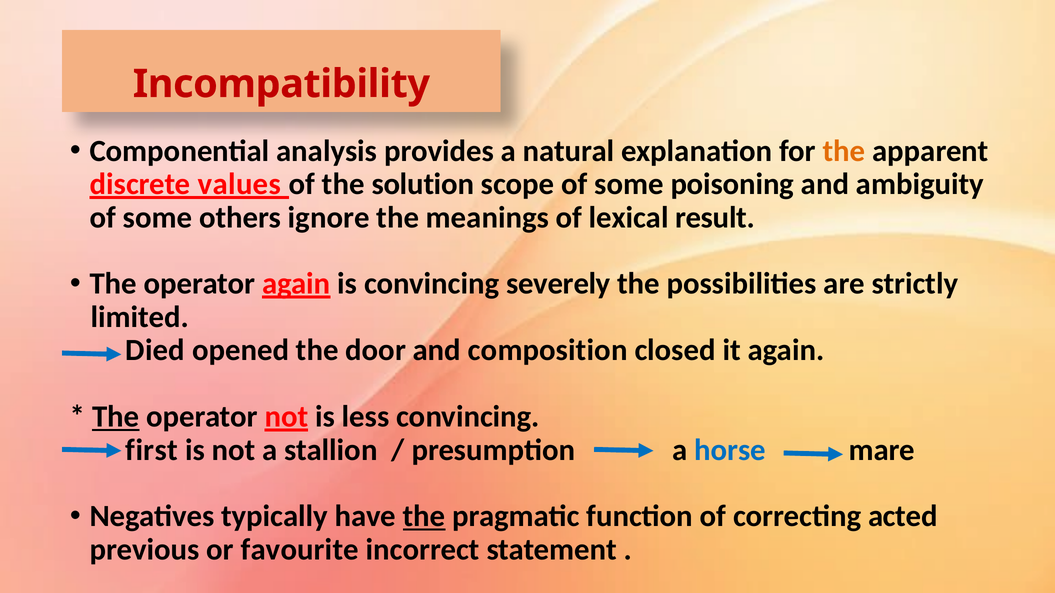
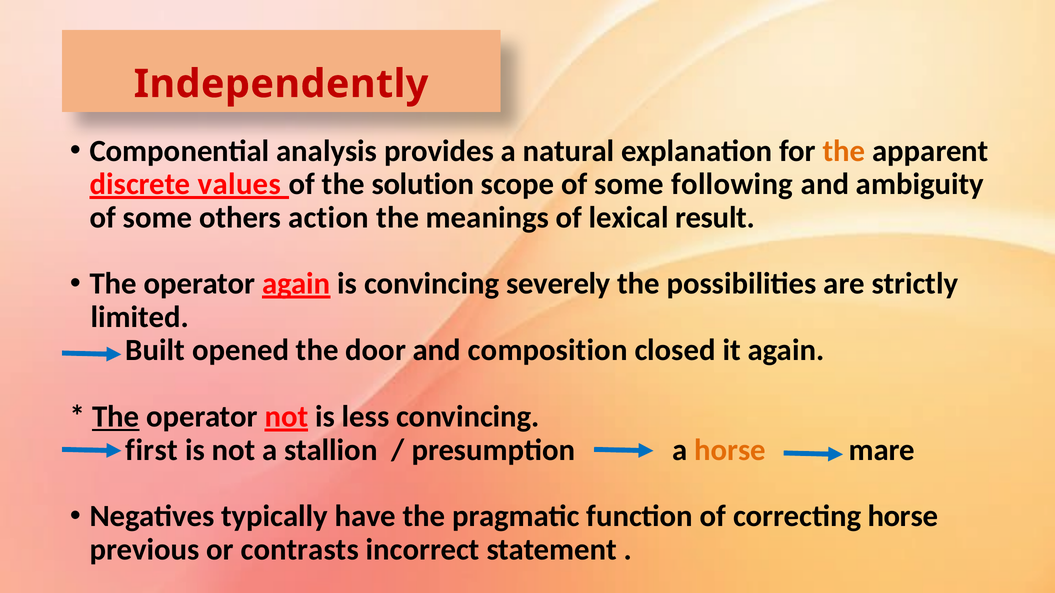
Incompatibility: Incompatibility -> Independently (281, 84)
poisoning: poisoning -> following (732, 184)
ignore: ignore -> action (329, 218)
Died: Died -> Built (155, 351)
horse colour: blue -> orange (730, 450)
the underline: present -> none (424, 517)
correcting acted: acted -> horse (903, 517)
favourite: favourite -> contrasts (300, 550)
